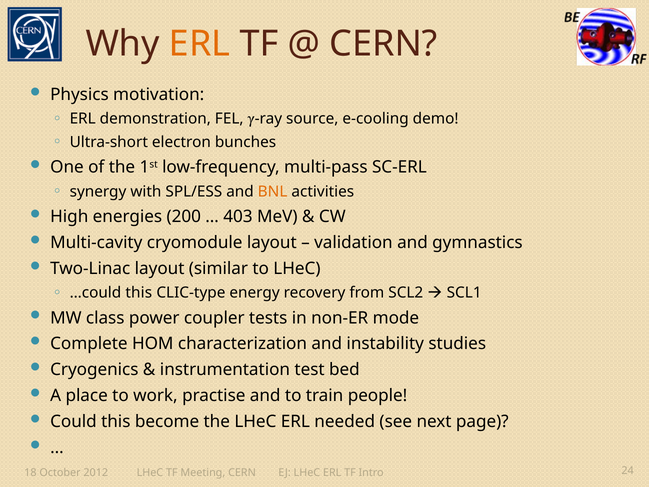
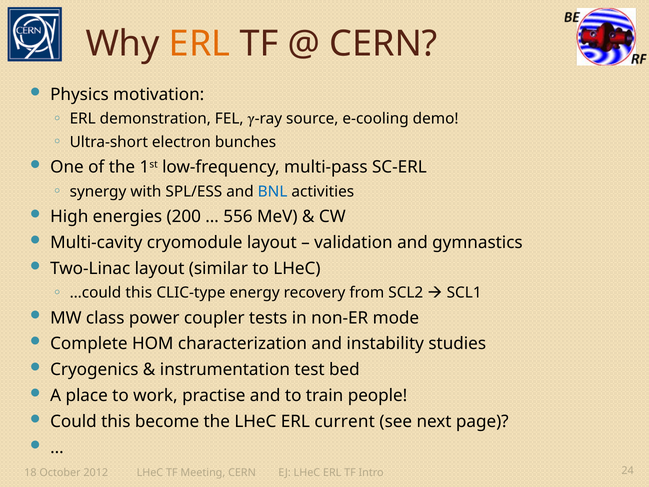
BNL colour: orange -> blue (273, 191)
403: 403 -> 556 (238, 216)
needed: needed -> current (345, 422)
